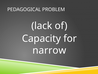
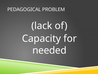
narrow: narrow -> needed (49, 50)
